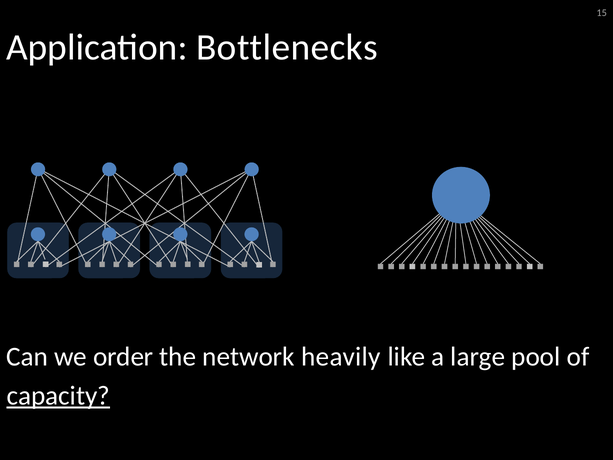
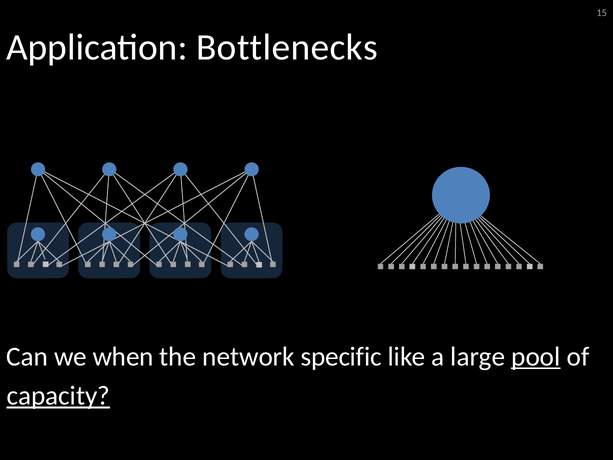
order: order -> when (123, 356)
heavily: heavily -> specific (341, 356)
pool underline: none -> present (536, 356)
